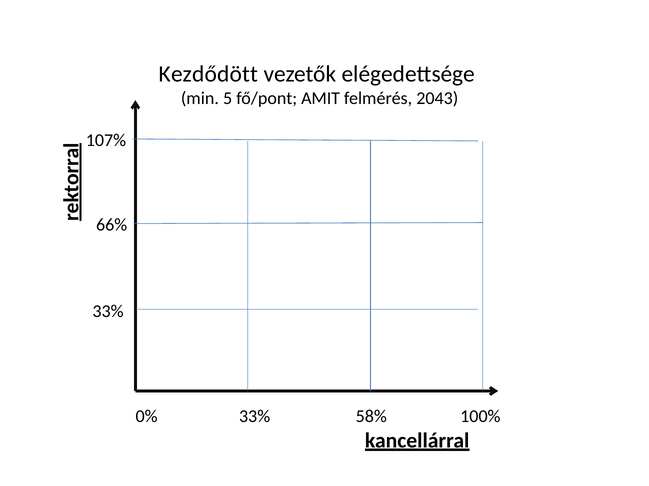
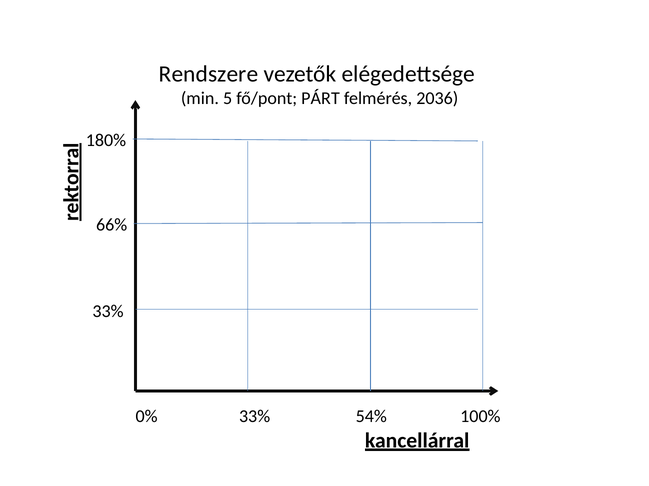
Kezdődött: Kezdődött -> Rendszere (209, 74)
AMIT: AMIT -> PÁRT (320, 98)
2043: 2043 -> 2036 (437, 98)
107%: 107% -> 180% (106, 140)
58%: 58% -> 54% (371, 417)
